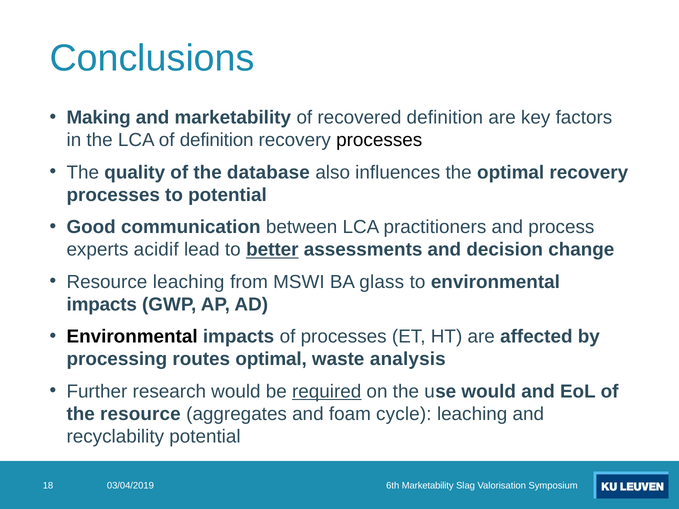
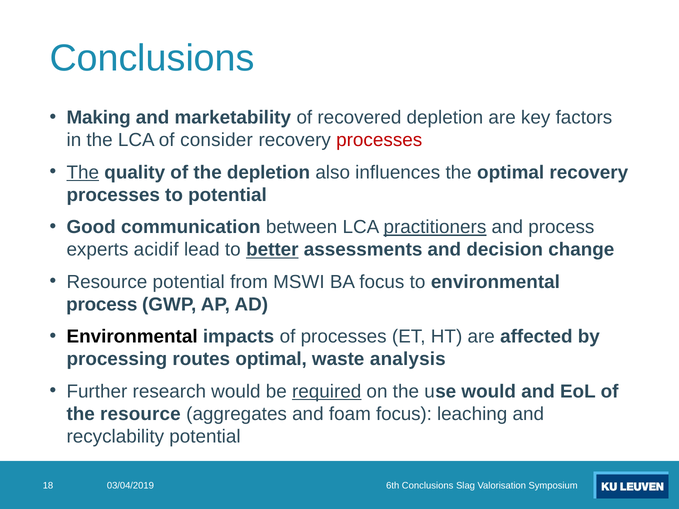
recovered definition: definition -> depletion (445, 118)
of definition: definition -> consider (216, 140)
processes colour: black -> red (379, 140)
The underline: none -> present (83, 172)
the database: database -> depletion (269, 172)
practitioners underline: none -> present (435, 227)
Resource leaching: leaching -> potential (189, 282)
BA glass: glass -> focus (382, 282)
impacts: impacts -> process (102, 305)
foam cycle: cycle -> focus (404, 414)
6th Marketability: Marketability -> Conclusions (428, 486)
